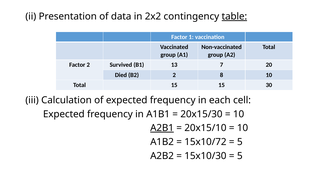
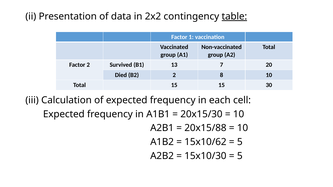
A2B1 underline: present -> none (162, 128)
20x15/10: 20x15/10 -> 20x15/88 (205, 128)
15x10/72: 15x10/72 -> 15x10/62 (205, 142)
